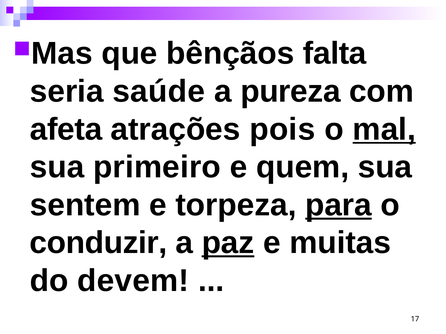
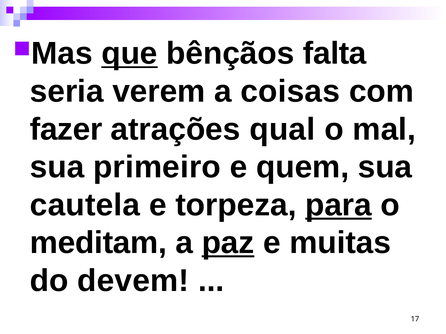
que underline: none -> present (129, 54)
saúde: saúde -> verem (159, 92)
pureza: pureza -> coisas (290, 92)
afeta: afeta -> fazer (66, 129)
pois: pois -> qual (282, 129)
mal underline: present -> none (384, 129)
sentem: sentem -> cautela (85, 205)
conduzir: conduzir -> meditam (98, 243)
